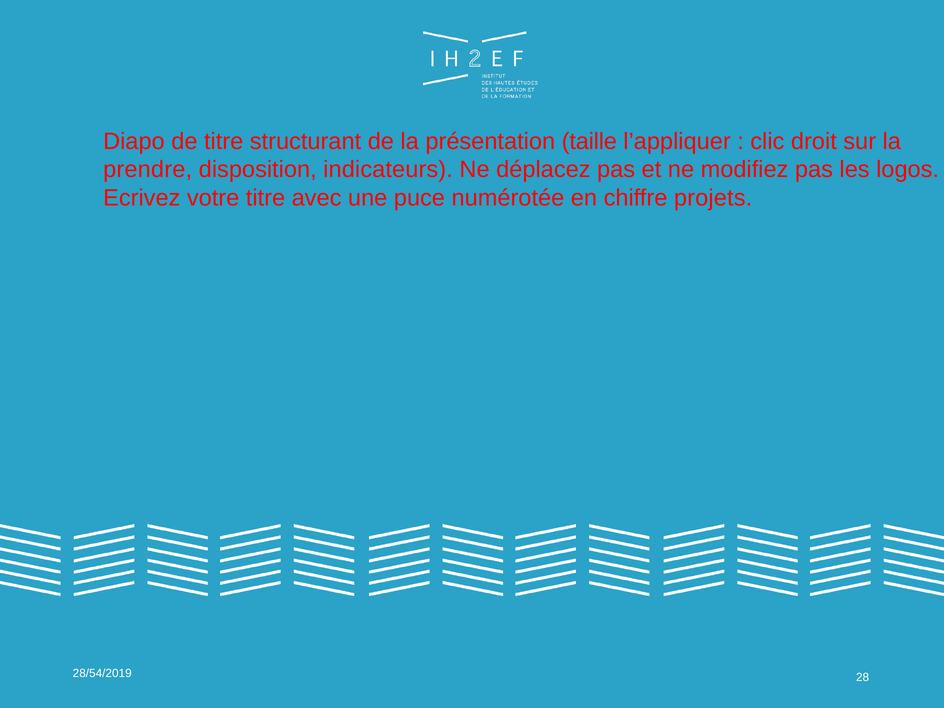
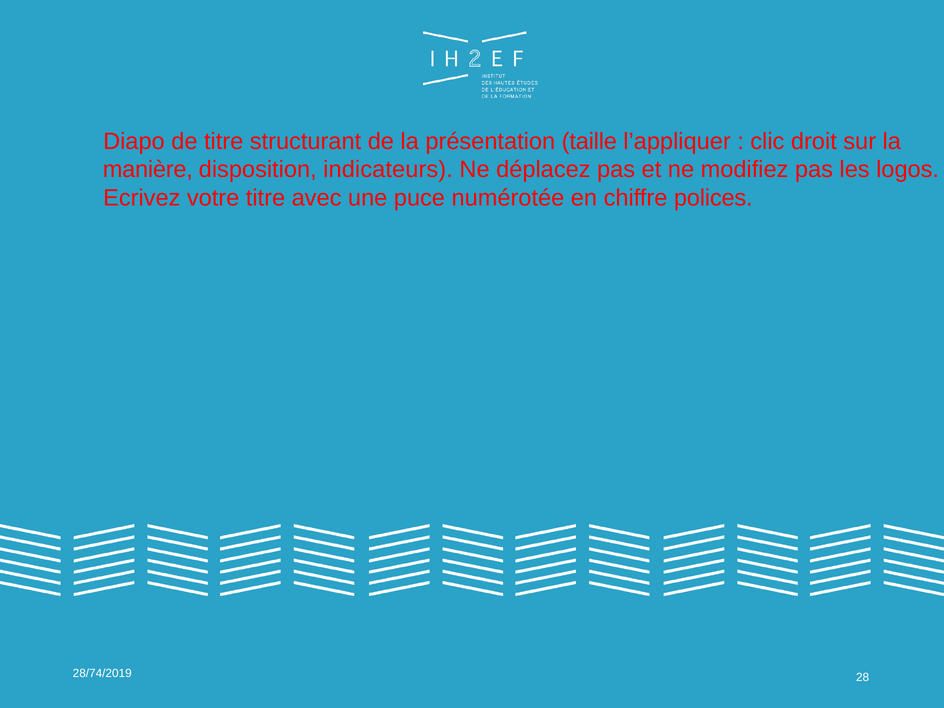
prendre: prendre -> manière (148, 170)
projets: projets -> polices (713, 198)
28/54/2019: 28/54/2019 -> 28/74/2019 (102, 673)
